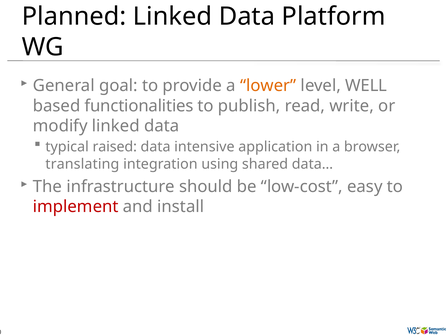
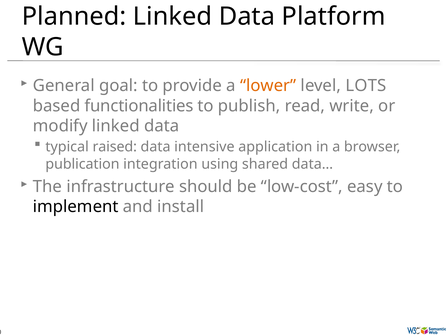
WELL: WELL -> LOTS (366, 86)
translating: translating -> publication (82, 164)
implement colour: red -> black (76, 207)
